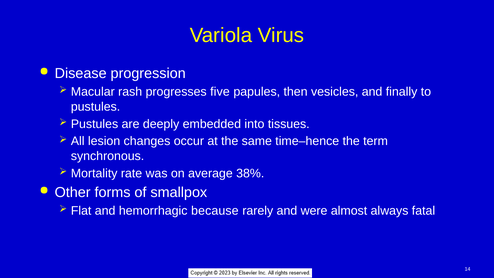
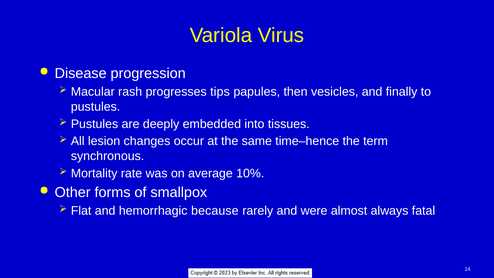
five: five -> tips (220, 92)
38%: 38% -> 10% (250, 173)
